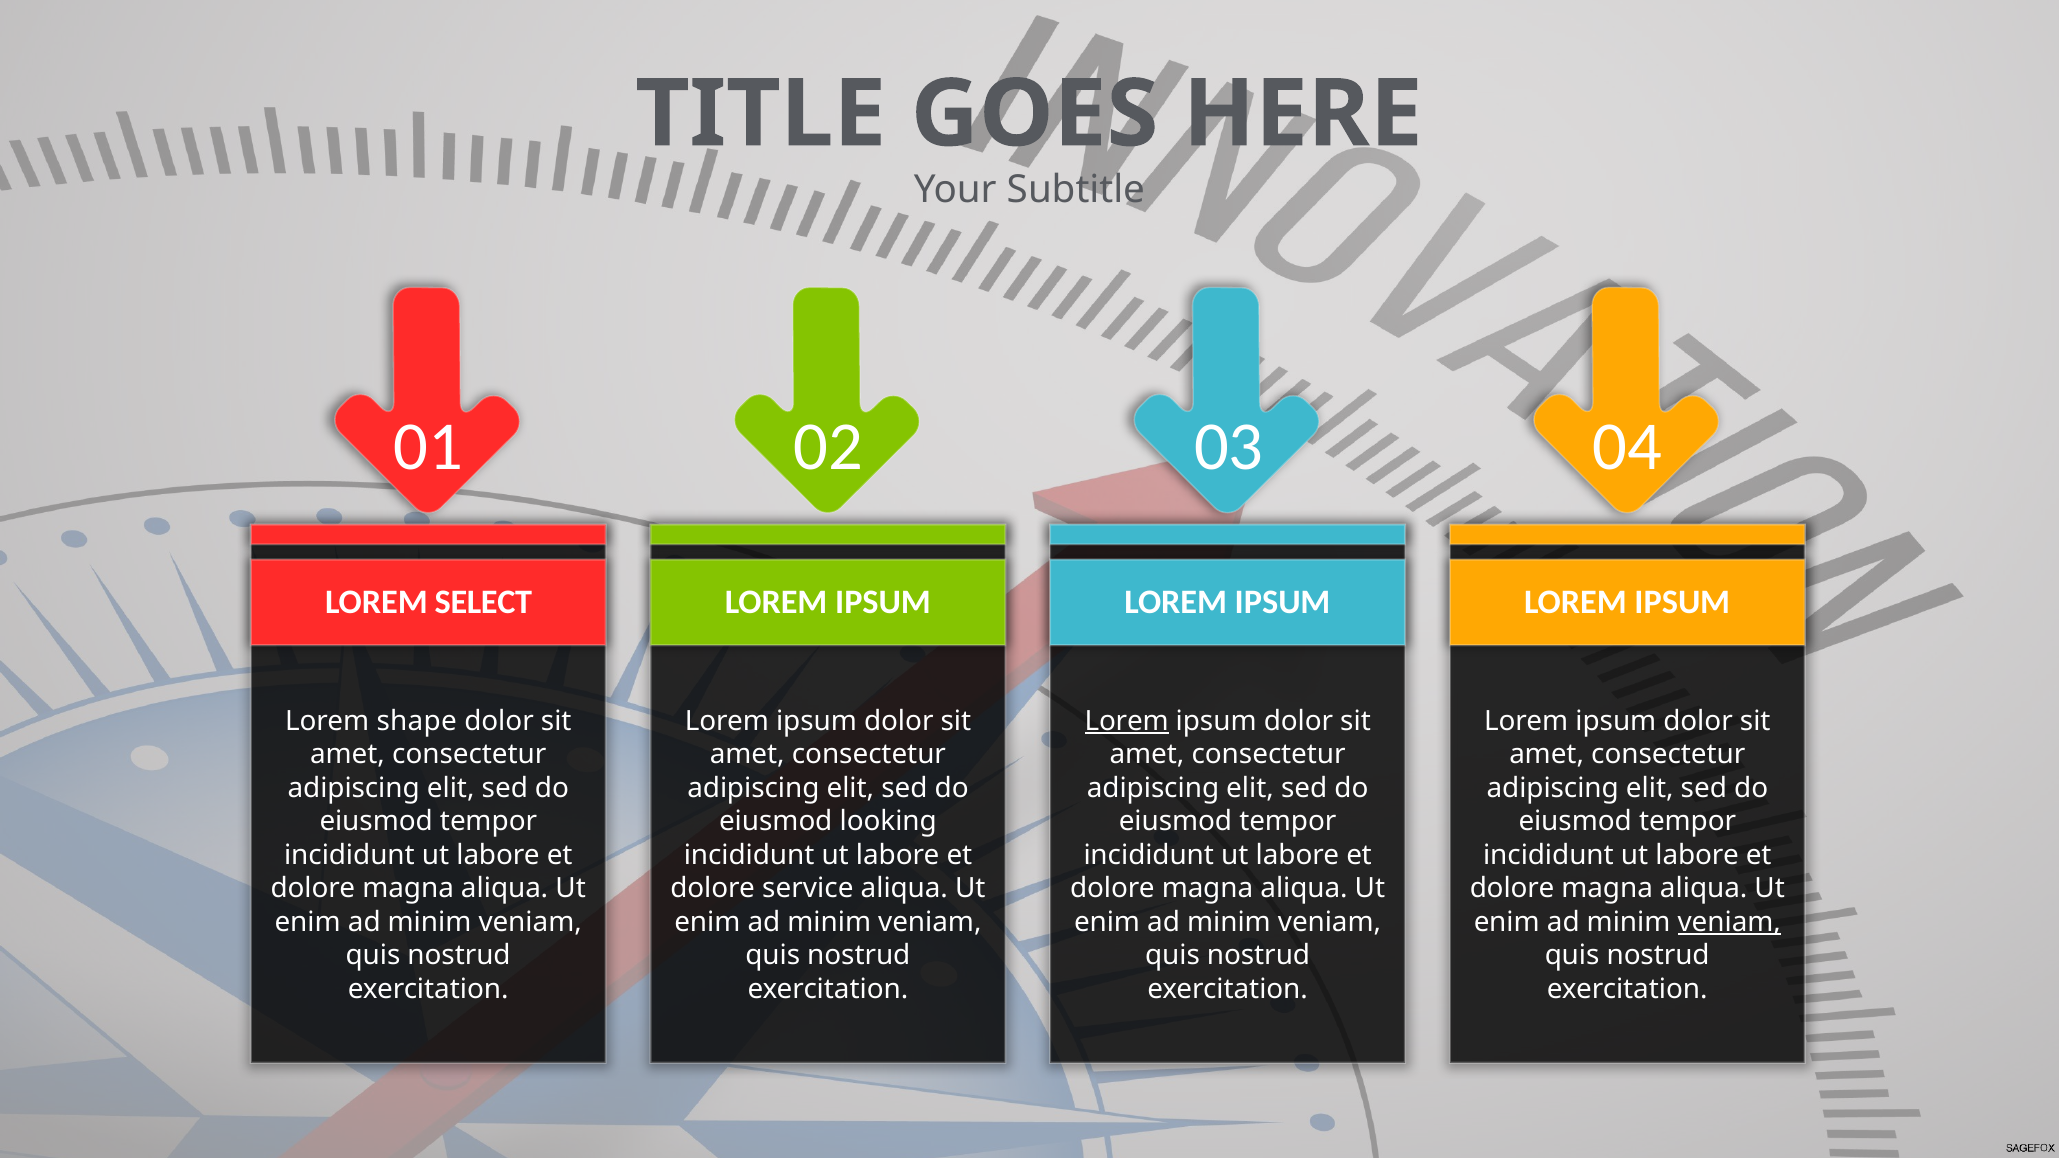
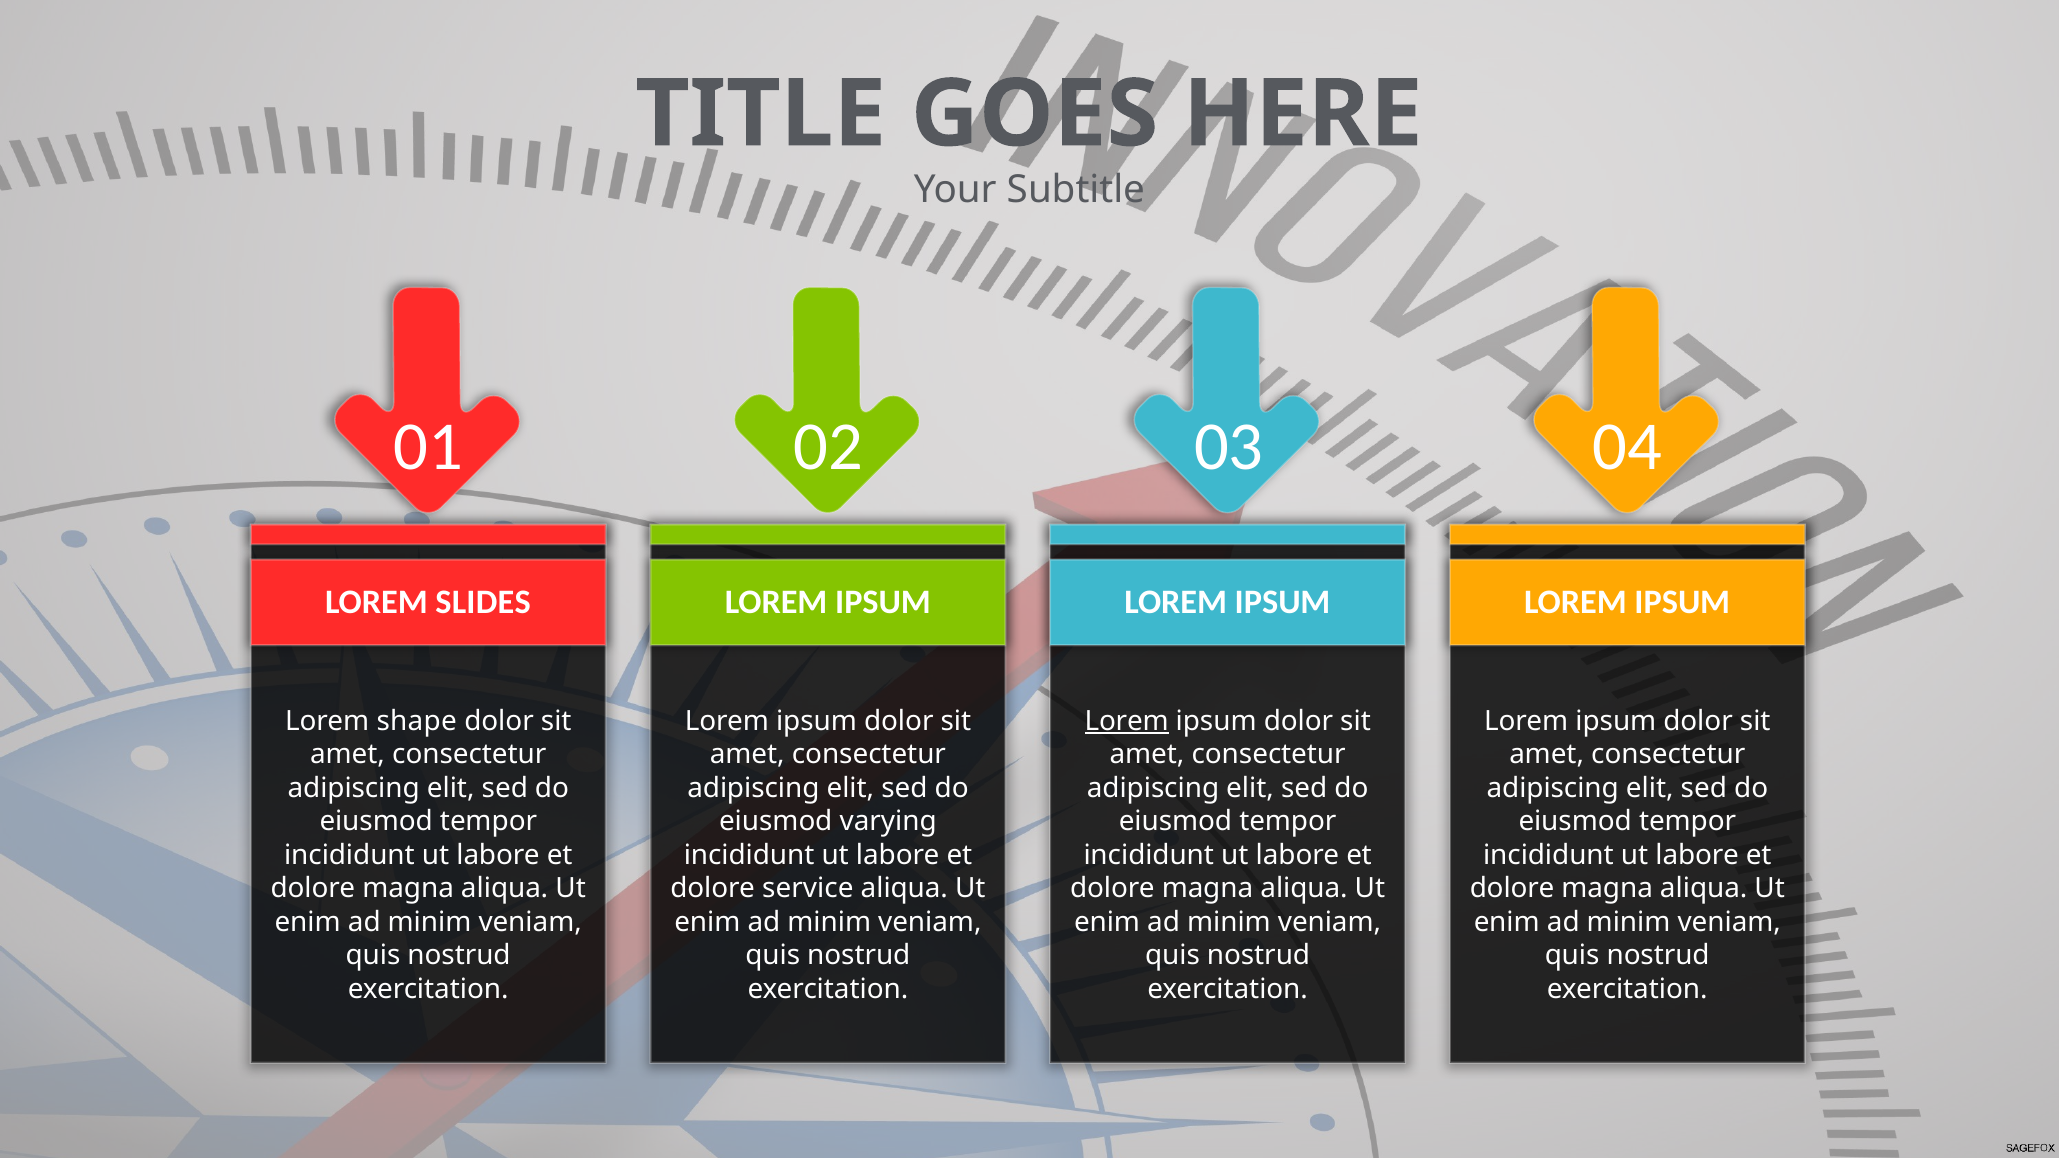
SELECT: SELECT -> SLIDES (483, 602)
looking: looking -> varying (888, 822)
veniam underline: present -> none (1729, 922)
